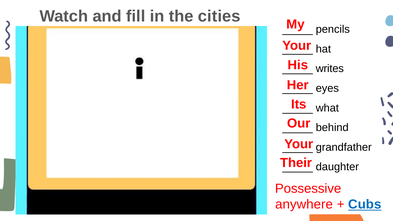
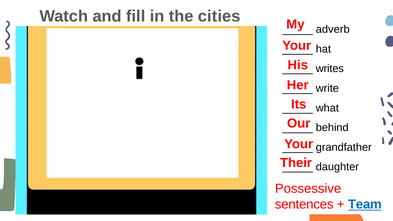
pencils: pencils -> adverb (333, 29)
eyes: eyes -> write (327, 88)
anywhere: anywhere -> sentences (304, 204)
Cubs: Cubs -> Team (365, 204)
